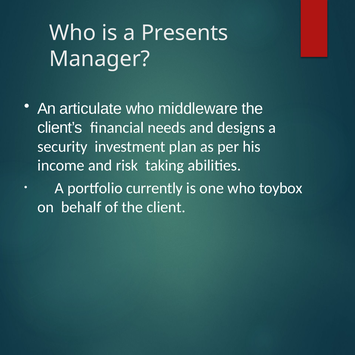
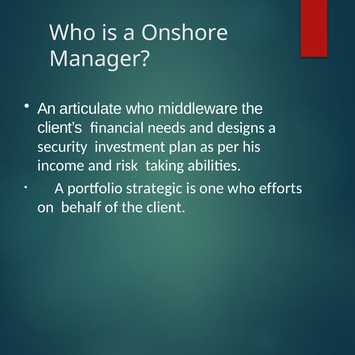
Presents: Presents -> Onshore (185, 33)
currently: currently -> strategic (154, 188)
toybox: toybox -> efforts (281, 188)
